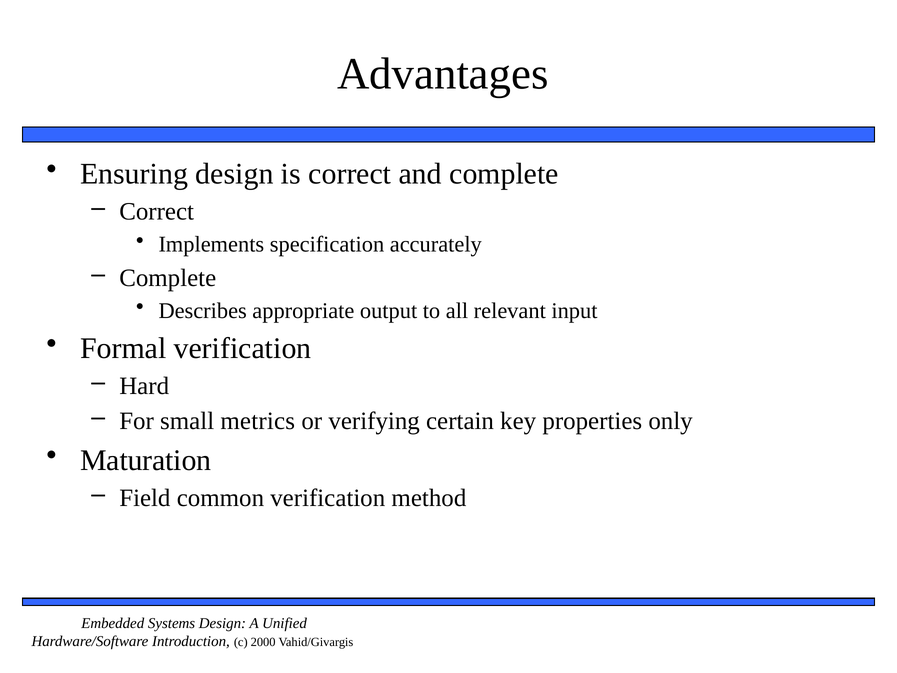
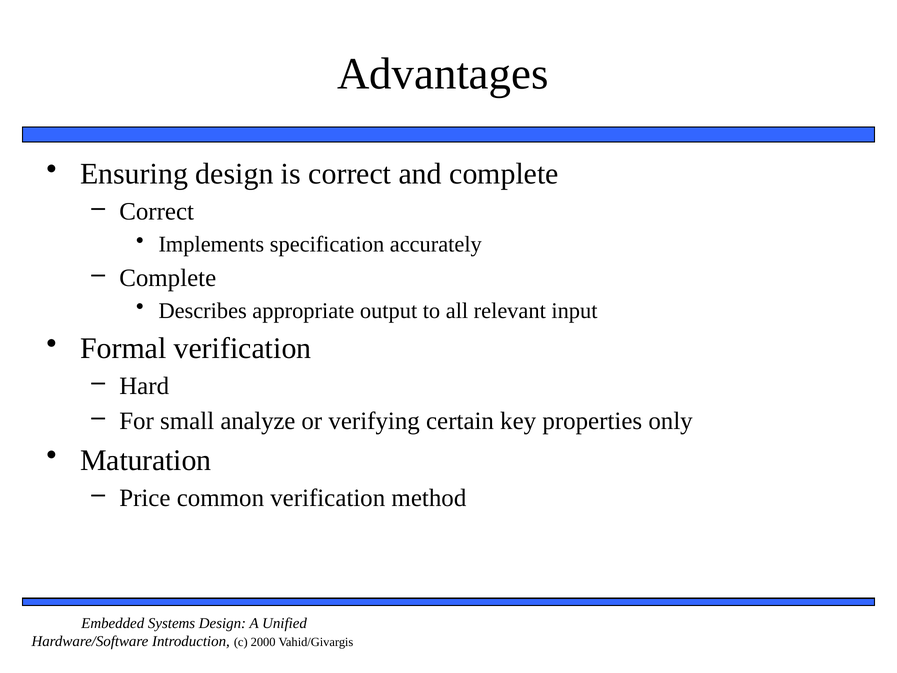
metrics: metrics -> analyze (258, 421)
Field: Field -> Price (145, 498)
